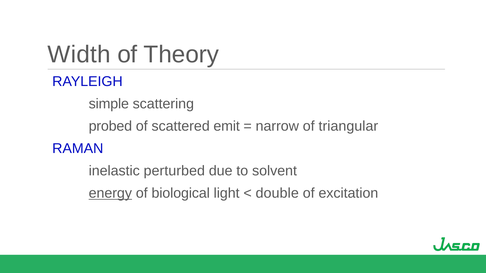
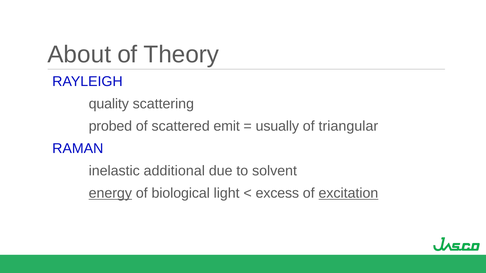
Width: Width -> About (79, 54)
simple: simple -> quality (109, 104)
narrow: narrow -> usually (277, 126)
perturbed: perturbed -> additional (174, 171)
double: double -> excess (277, 193)
excitation underline: none -> present (348, 193)
